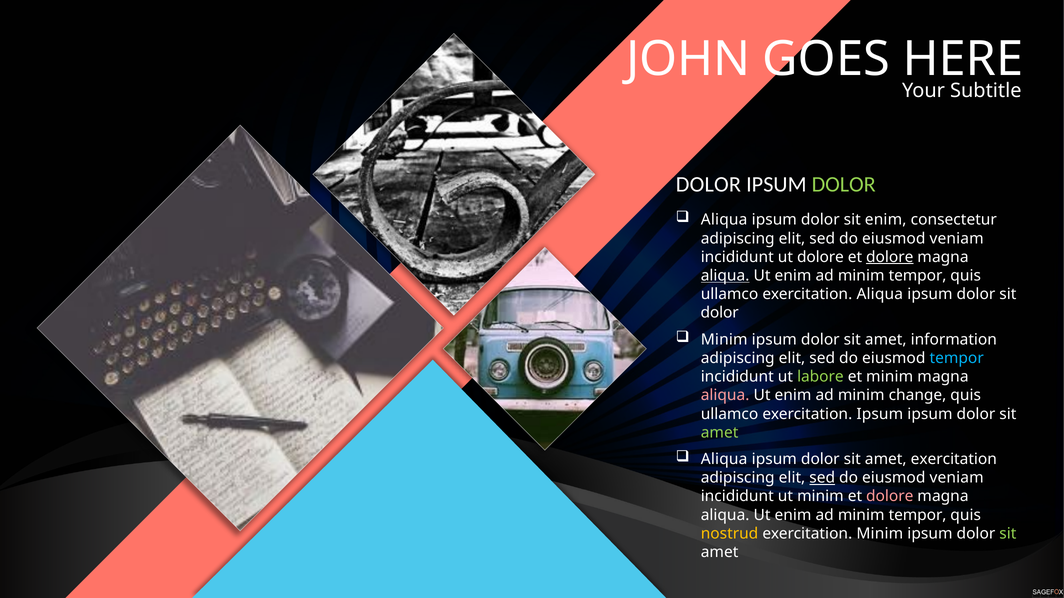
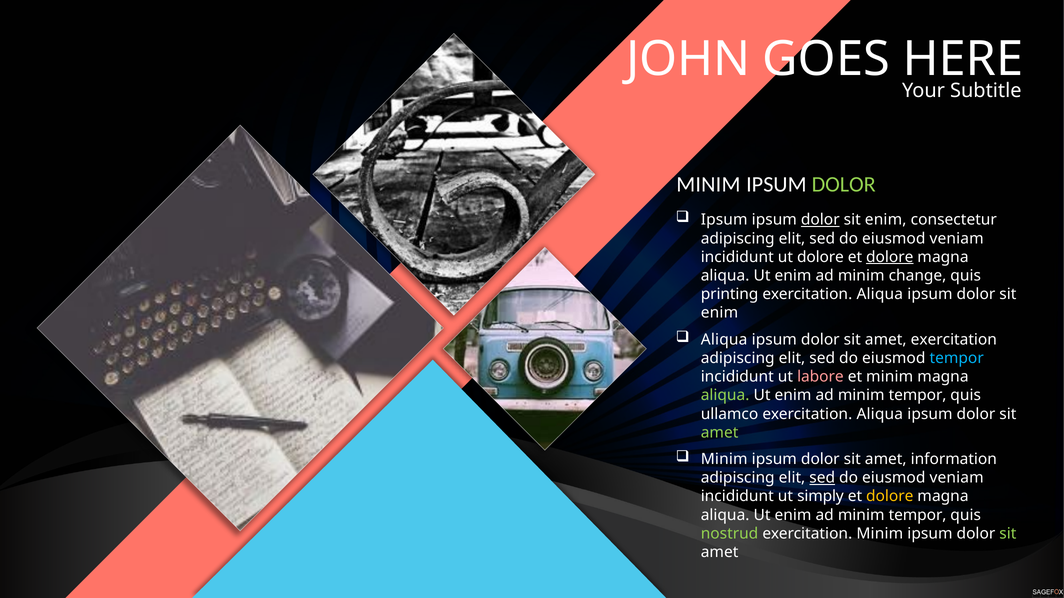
DOLOR: DOLOR -> MINIM (708, 184)
Aliqua: Aliqua -> Ipsum (724, 220)
dolor underline: none -> present (820, 220)
aliqua underline: present -> none (725, 276)
tempor: tempor -> change (918, 276)
ullamco: ullamco -> printing (730, 294)
dolor: dolor -> enim (719, 313)
Minim: Minim -> Aliqua (724, 340)
amet information: information -> exercitation (954, 340)
labore colour: light green -> pink (820, 377)
aliqua colour: pink -> light green (725, 396)
change: change -> tempor (918, 396)
Ipsum: Ipsum -> Aliqua (880, 414)
Aliqua: Aliqua -> Minim (724, 459)
amet exercitation: exercitation -> information (954, 459)
ut minim: minim -> simply (820, 497)
dolore colour: pink -> yellow (890, 497)
nostrud colour: yellow -> light green (730, 534)
